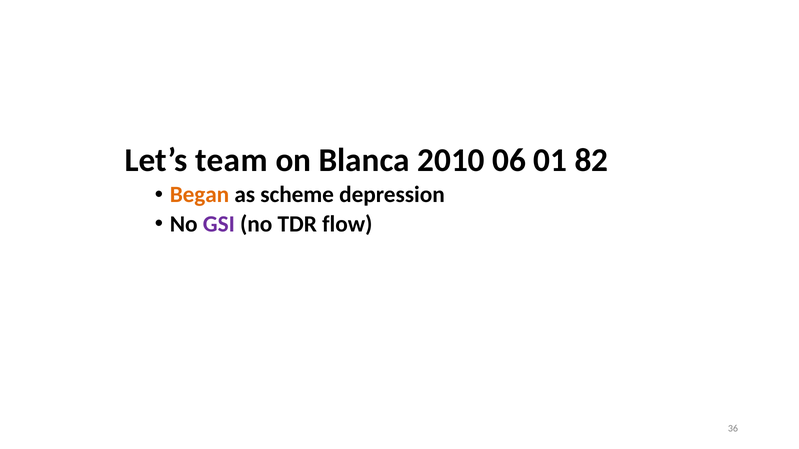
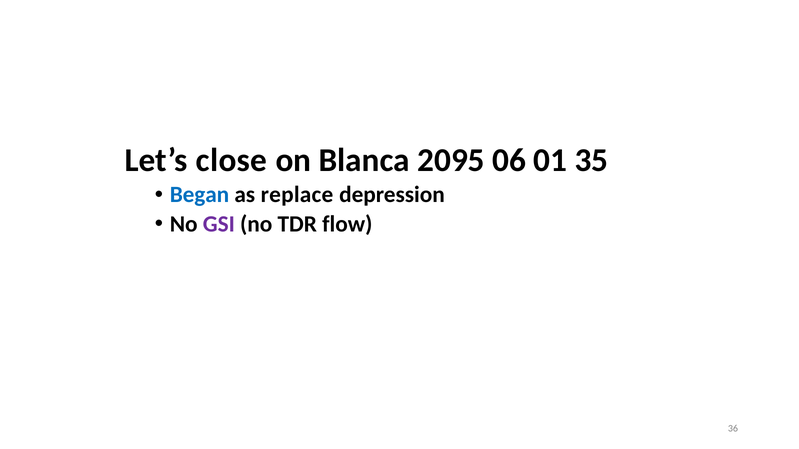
team: team -> close (231, 160)
2010: 2010 -> 2095 (451, 160)
82: 82 -> 35 (591, 160)
Began colour: orange -> blue (199, 195)
scheme: scheme -> replace (297, 195)
